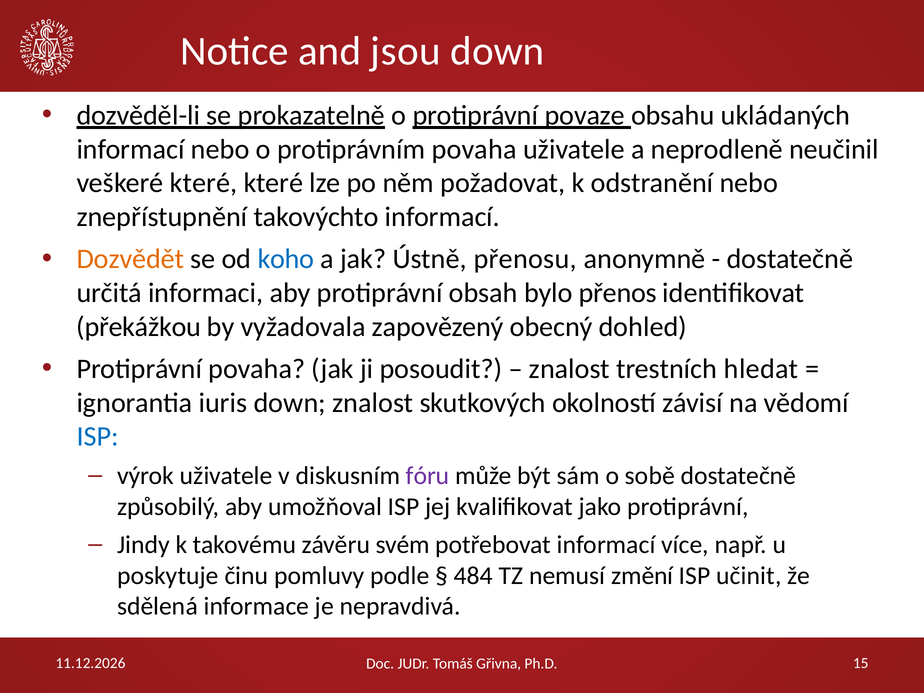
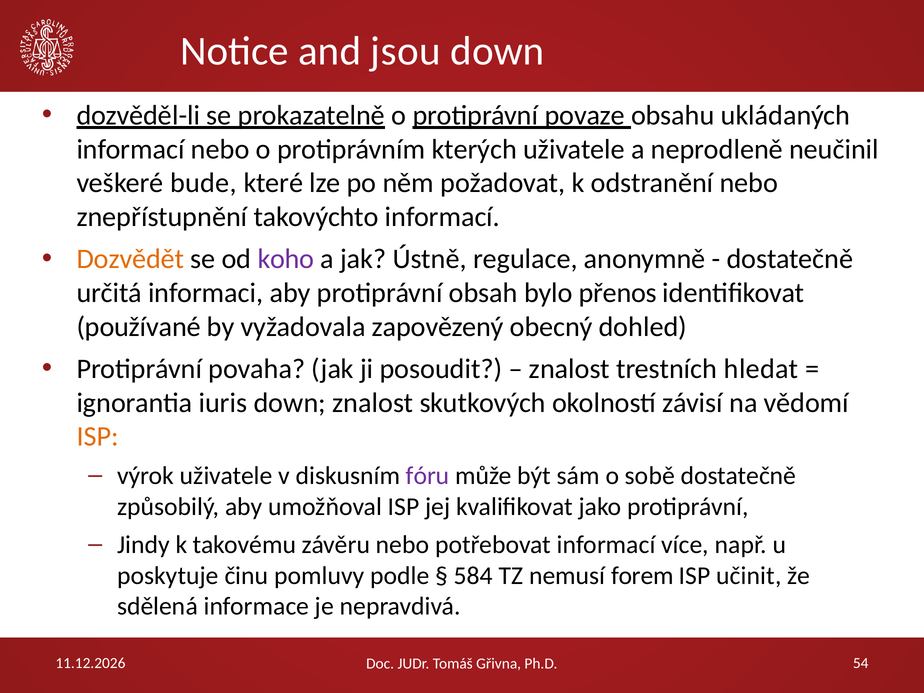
protiprávním povaha: povaha -> kterých (474, 149)
veškeré které: které -> bude (203, 183)
koho colour: blue -> purple (286, 259)
přenosu: přenosu -> regulace (525, 259)
překážkou: překážkou -> používané (139, 327)
ISP colour: blue -> orange (98, 437)
závěru svém: svém -> nebo (403, 545)
484: 484 -> 584 (473, 576)
změní: změní -> forem (642, 576)
15: 15 -> 54 (861, 663)
